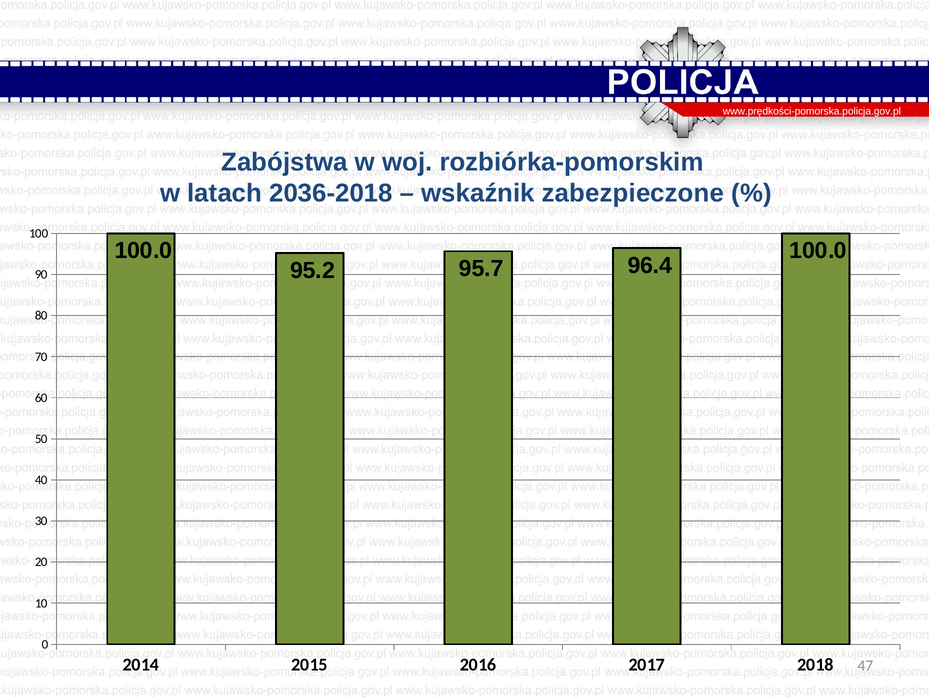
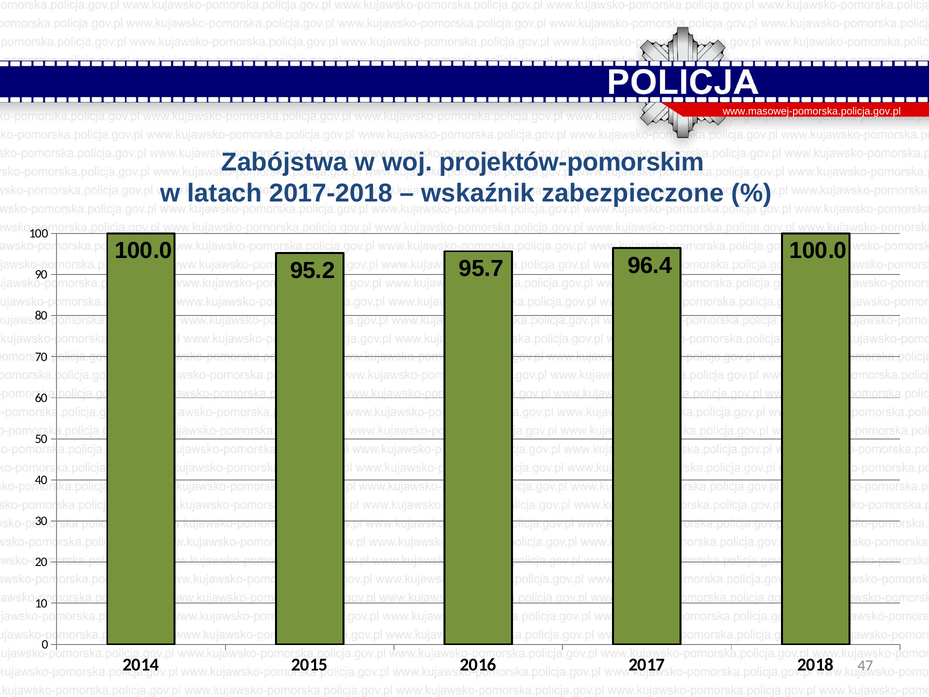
www.prędkości-pomorska.policja.gov.pl: www.prędkości-pomorska.policja.gov.pl -> www.masowej-pomorska.policja.gov.pl (812, 111)
rozbiórka-pomorskim: rozbiórka-pomorskim -> projektów-pomorskim (572, 162)
2036-2018: 2036-2018 -> 2017-2018 (331, 193)
